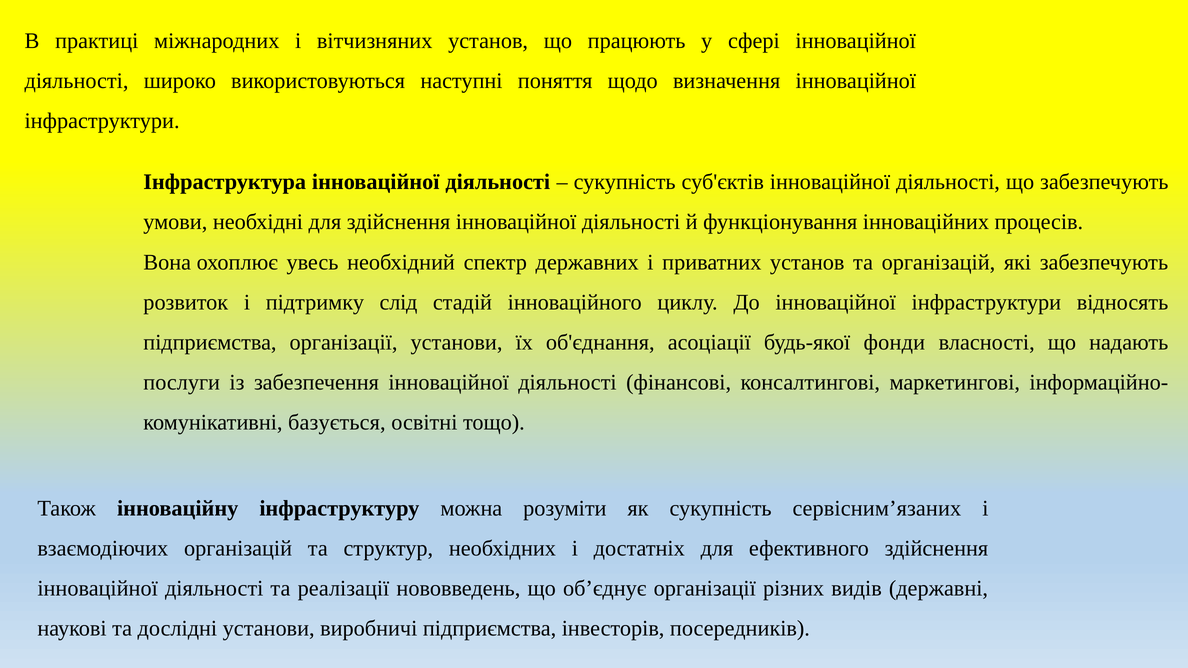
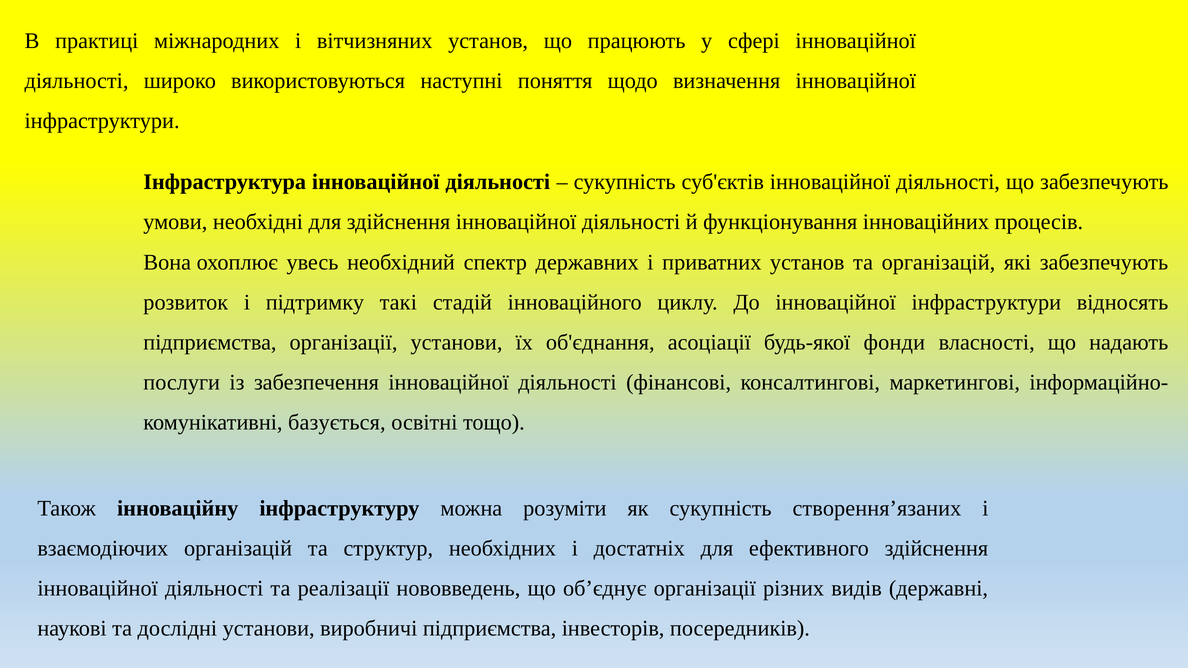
слід: слід -> такі (398, 302)
сервісним’язаних: сервісним’язаних -> створення’язаних (877, 509)
